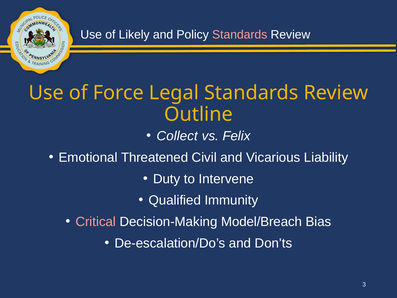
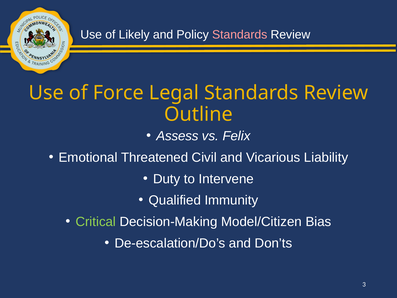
Collect: Collect -> Assess (177, 136)
Critical colour: pink -> light green (96, 222)
Model/Breach: Model/Breach -> Model/Citizen (261, 222)
